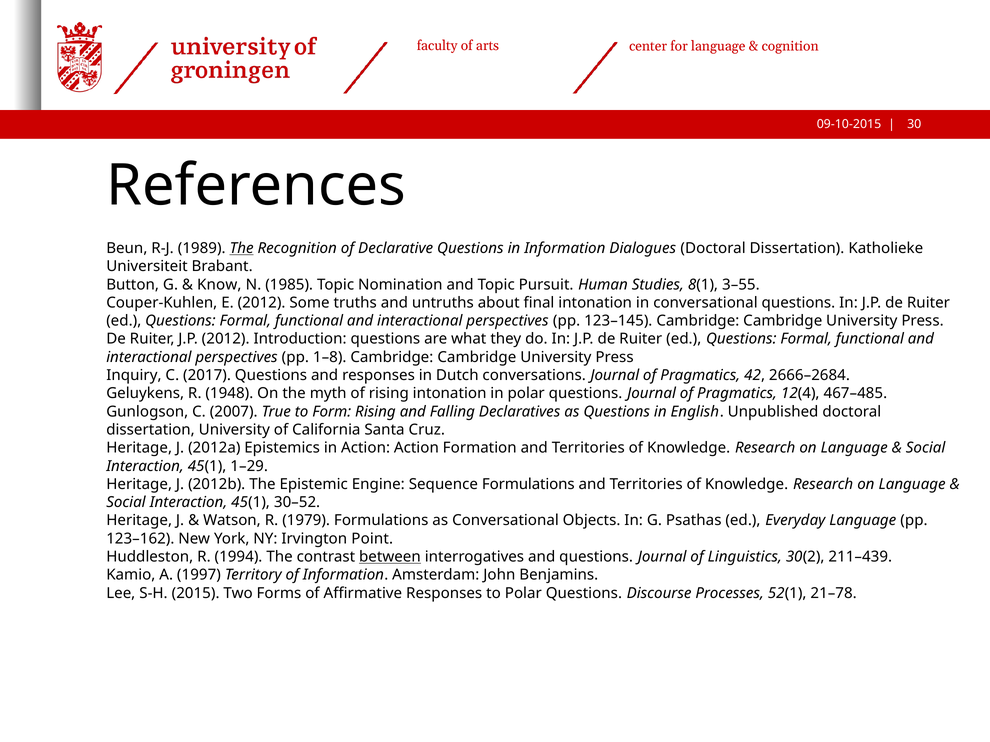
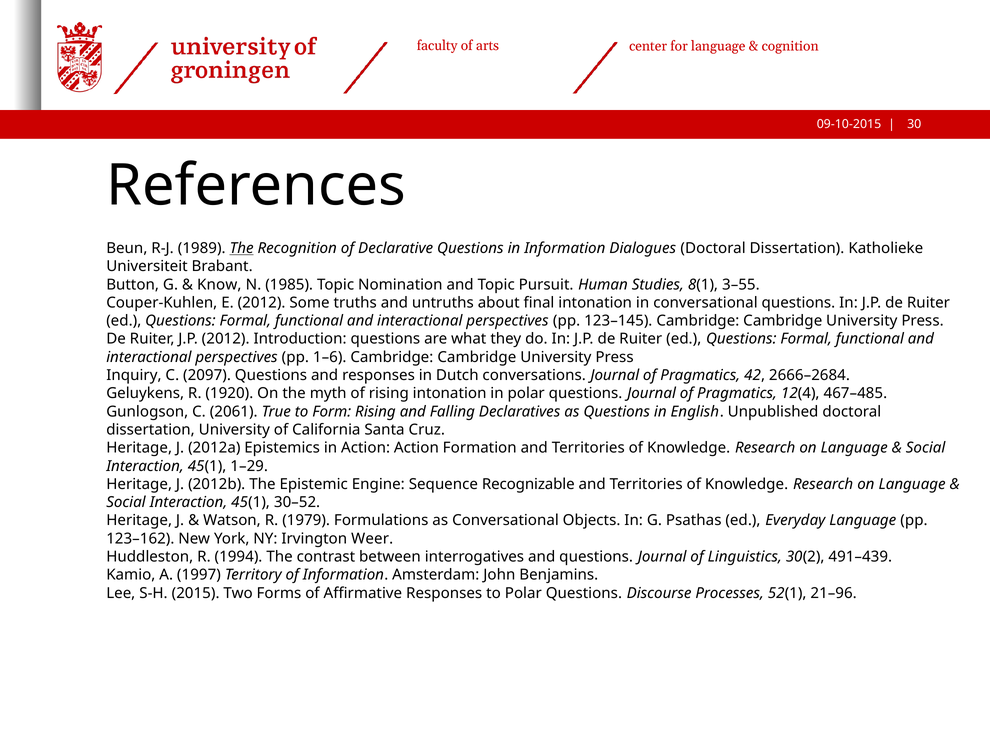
1–8: 1–8 -> 1–6 (330, 357)
2017: 2017 -> 2097 (207, 376)
1948: 1948 -> 1920 (229, 394)
2007: 2007 -> 2061 (234, 412)
Sequence Formulations: Formulations -> Recognizable (528, 485)
Point: Point -> Weer (372, 539)
between underline: present -> none (390, 557)
211–439: 211–439 -> 491–439 (860, 557)
21–78: 21–78 -> 21–96 (834, 593)
